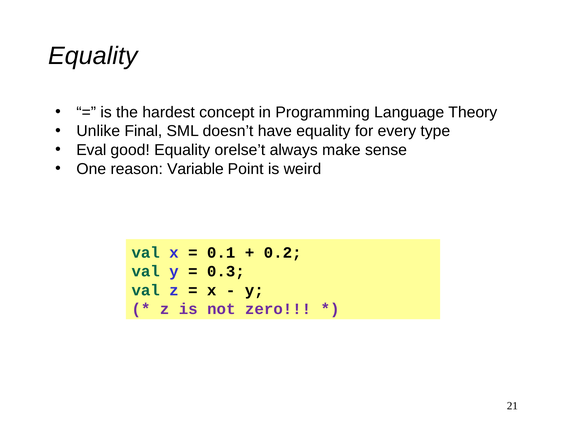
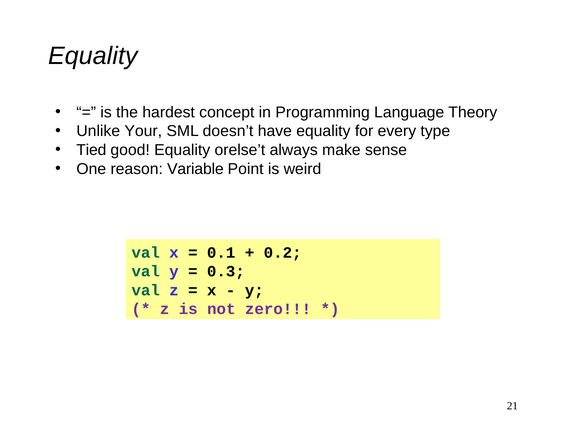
Final: Final -> Your (143, 131)
Eval: Eval -> Tied (91, 150)
